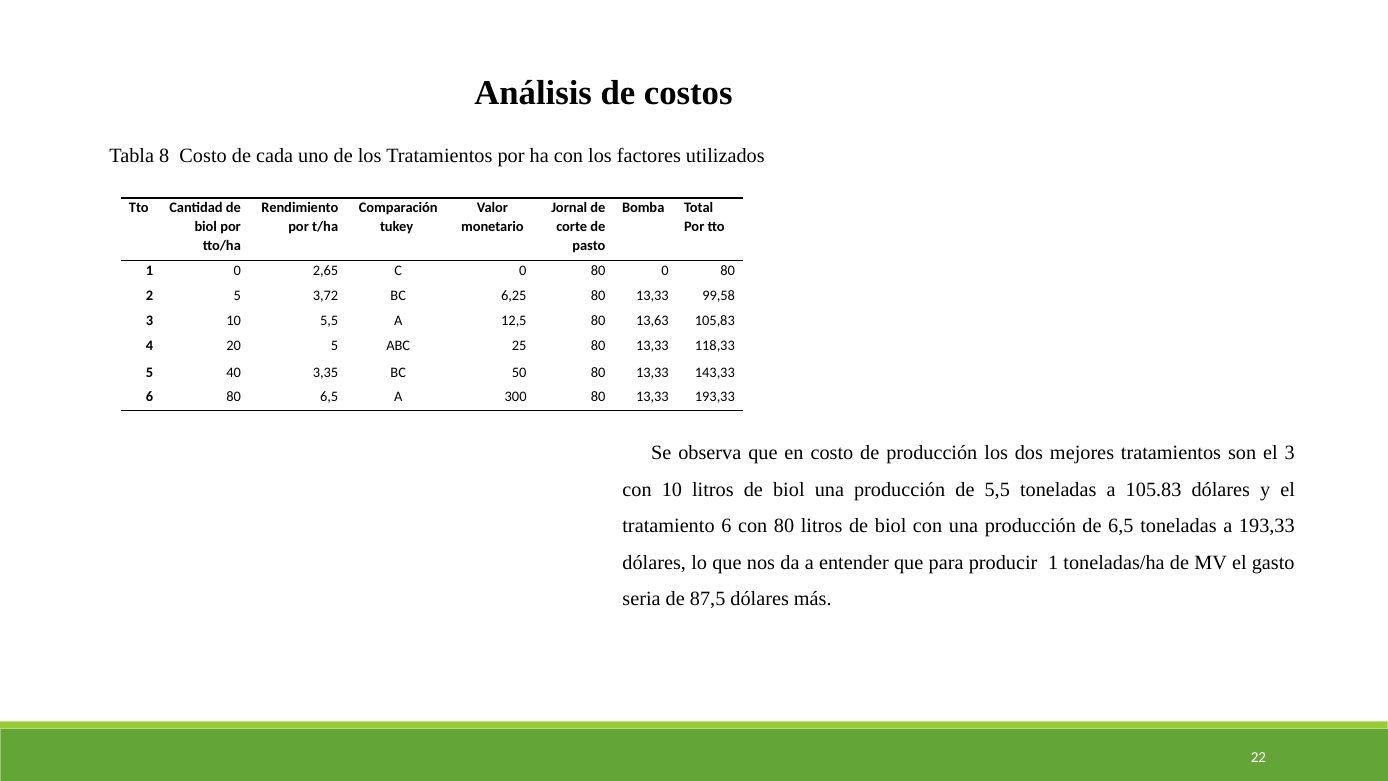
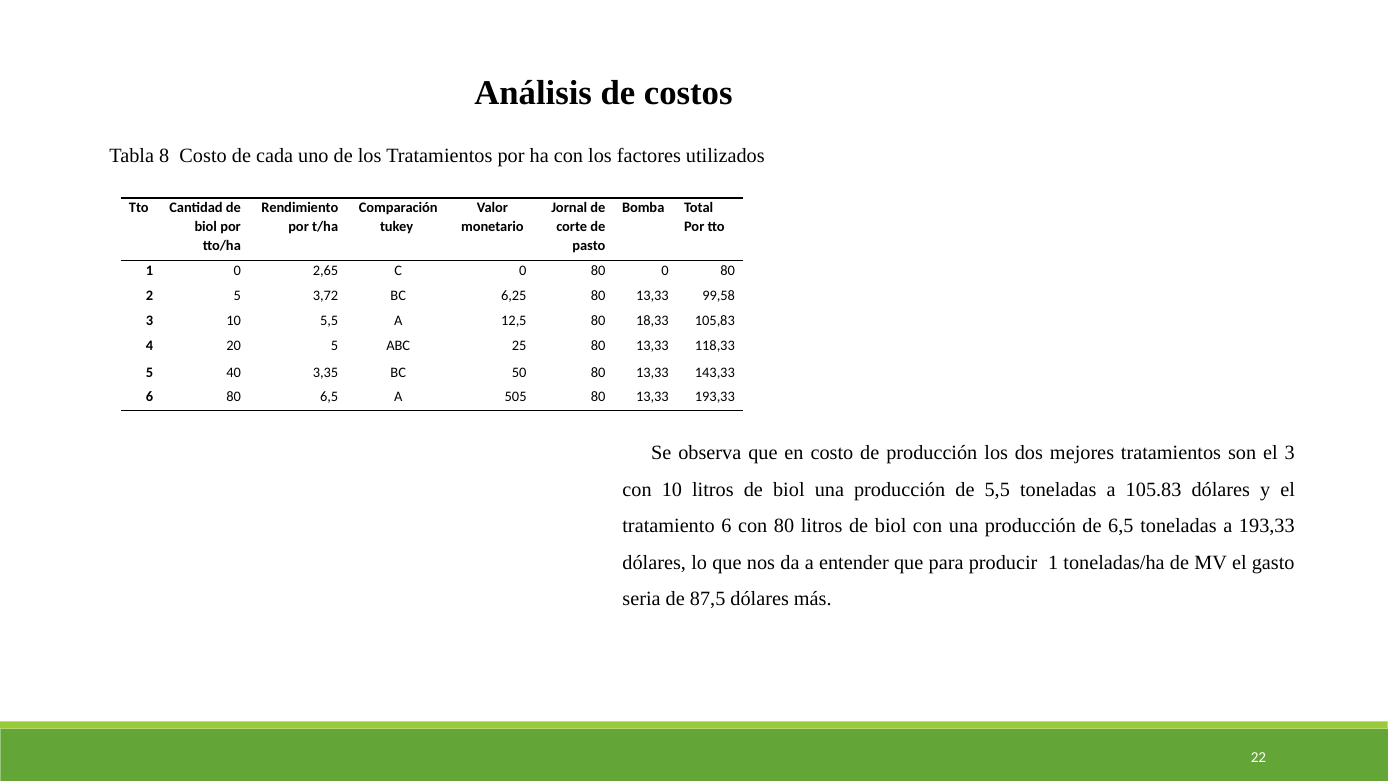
13,63: 13,63 -> 18,33 (652, 321)
300: 300 -> 505 (516, 396)
